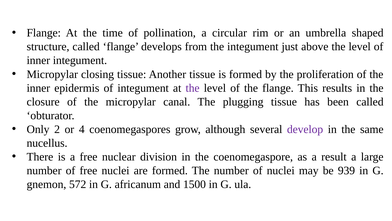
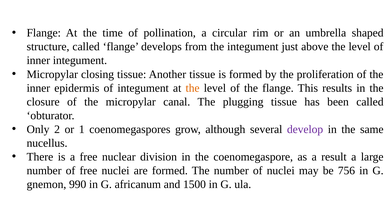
the colour: purple -> orange (193, 88)
4: 4 -> 1 (82, 129)
939: 939 -> 756 (346, 170)
572: 572 -> 990 (78, 184)
